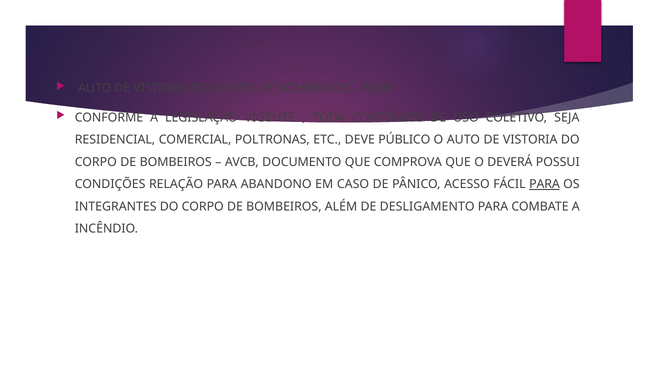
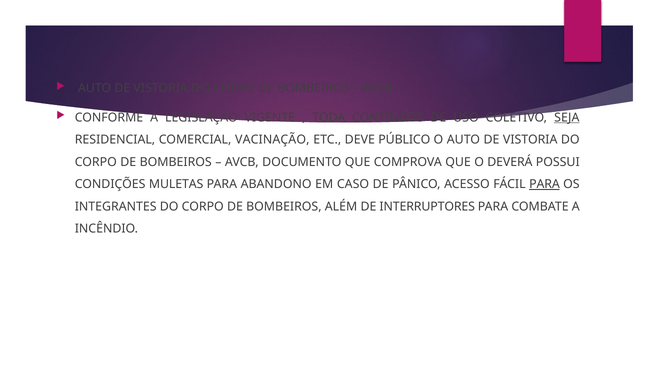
SEJA underline: none -> present (567, 117)
POLTRONAS: POLTRONAS -> VACINAÇÃO (272, 140)
RELAÇÃO: RELAÇÃO -> MULETAS (176, 184)
DESLIGAMENTO: DESLIGAMENTO -> INTERRUPTORES (427, 206)
